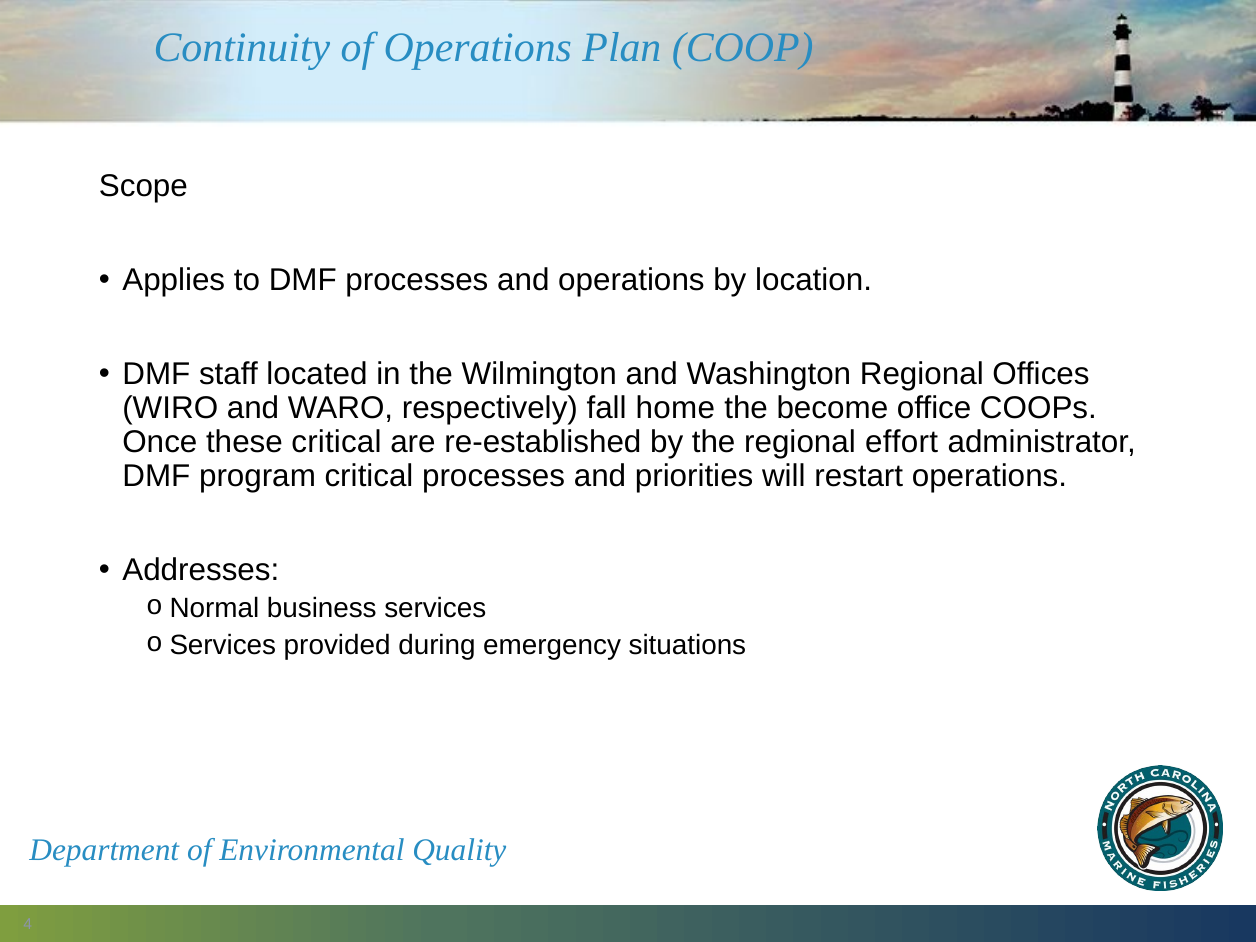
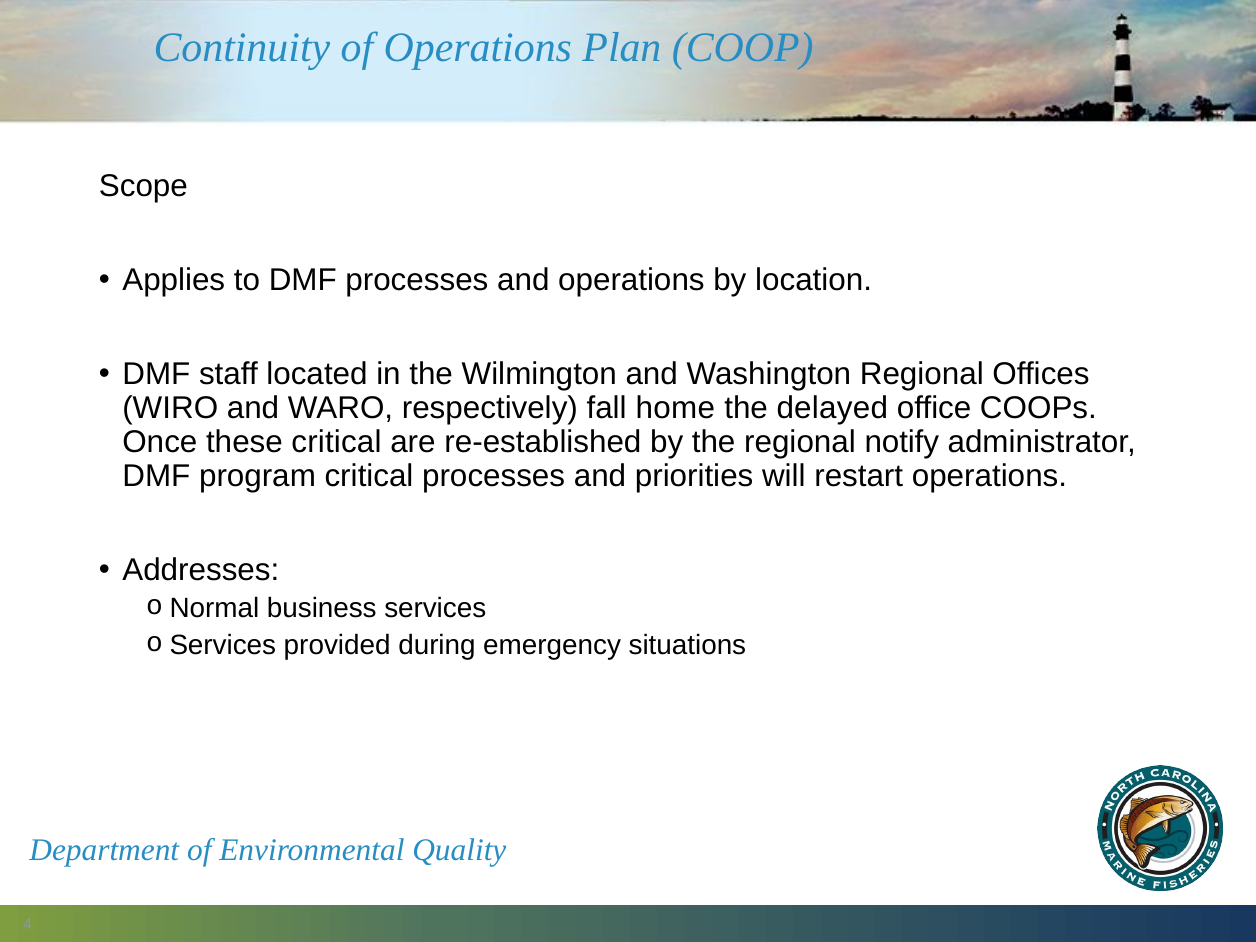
become: become -> delayed (832, 408)
effort: effort -> notify (902, 442)
